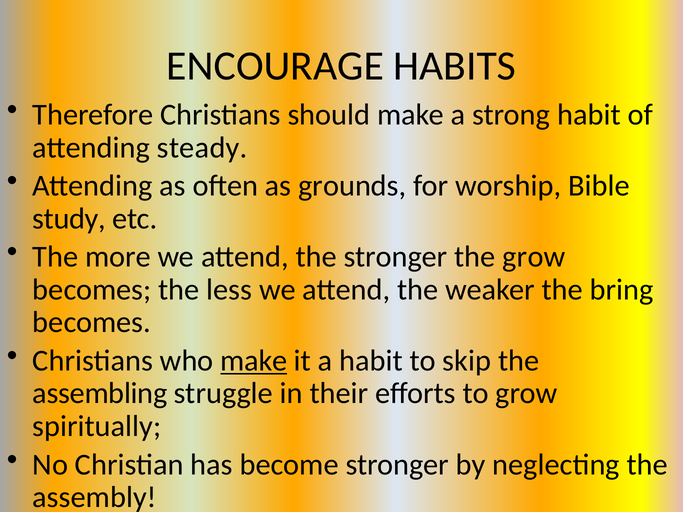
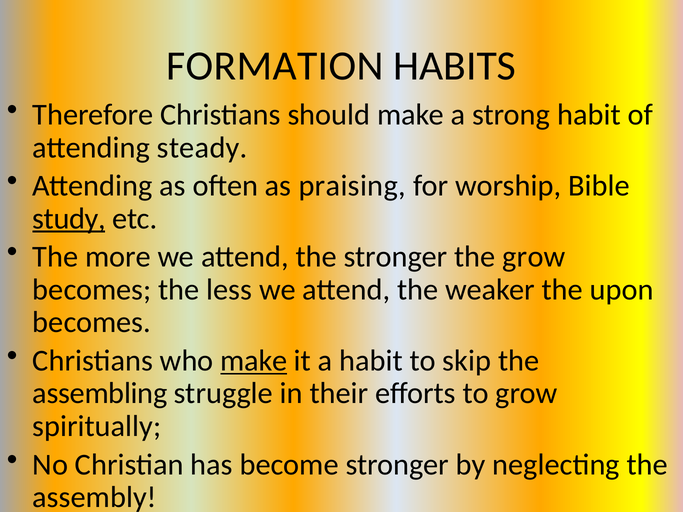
ENCOURAGE: ENCOURAGE -> FORMATION (275, 66)
grounds: grounds -> praising (352, 186)
study underline: none -> present (69, 219)
bring: bring -> upon (622, 290)
